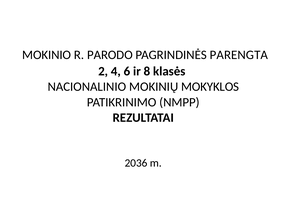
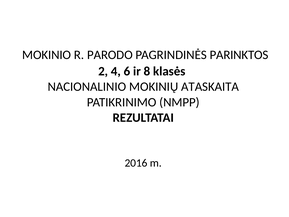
PARENGTA: PARENGTA -> PARINKTOS (239, 55)
MOKYKLOS: MOKYKLOS -> ATASKAITA (210, 87)
2036: 2036 -> 2016 (136, 163)
